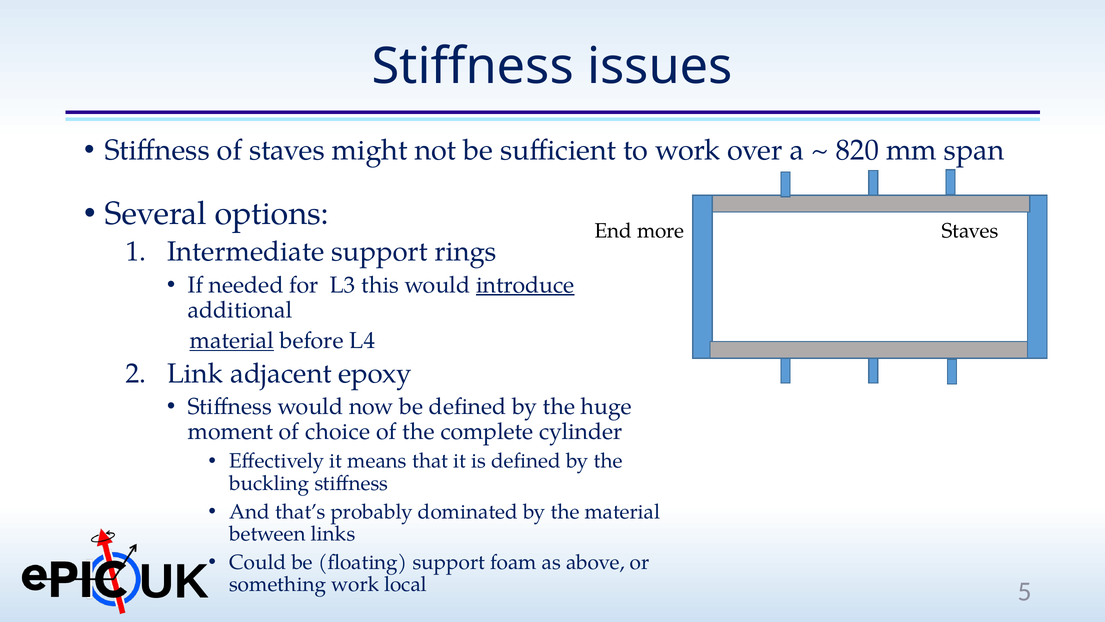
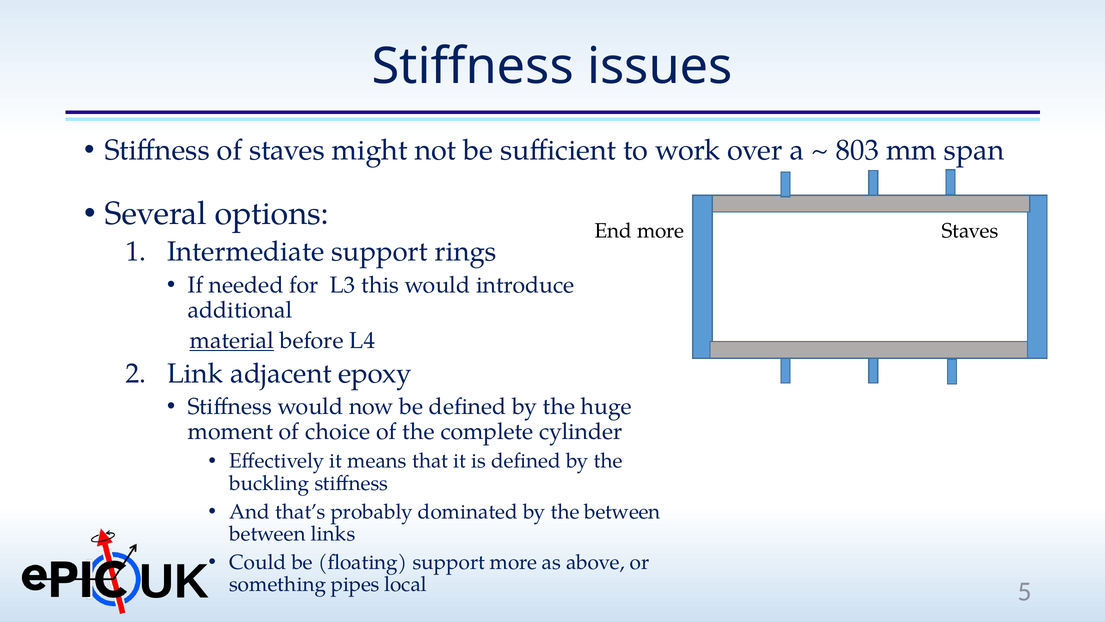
820: 820 -> 803 (857, 150)
introduce underline: present -> none (525, 285)
the material: material -> between (622, 511)
support foam: foam -> more (513, 562)
something work: work -> pipes (355, 584)
